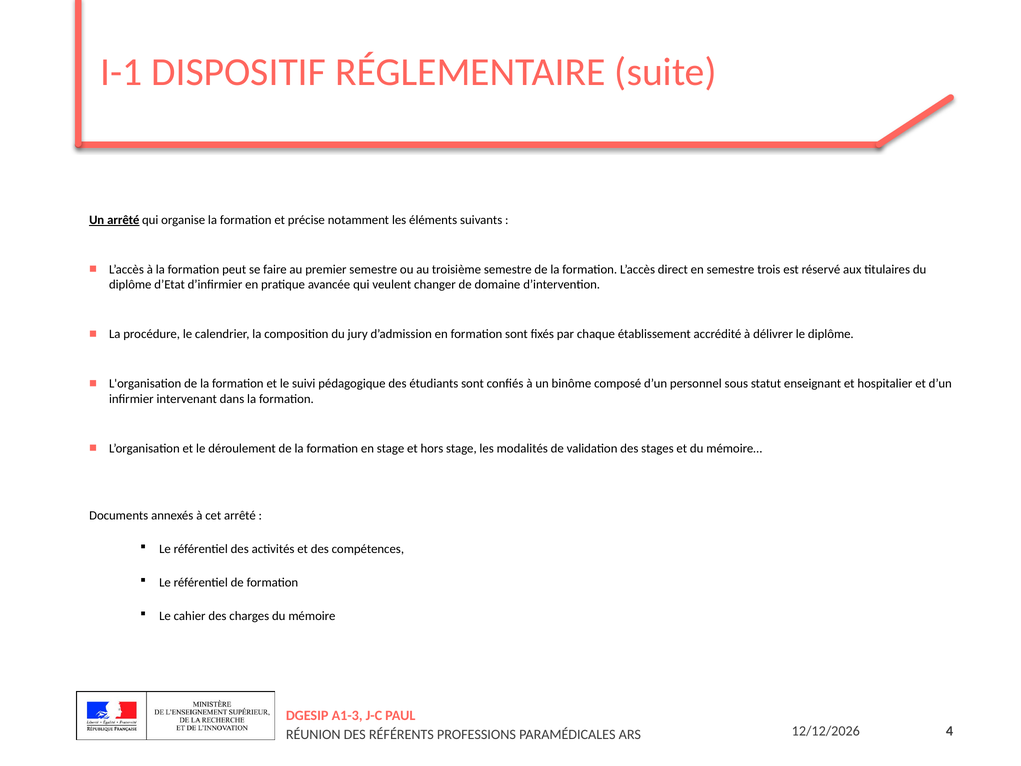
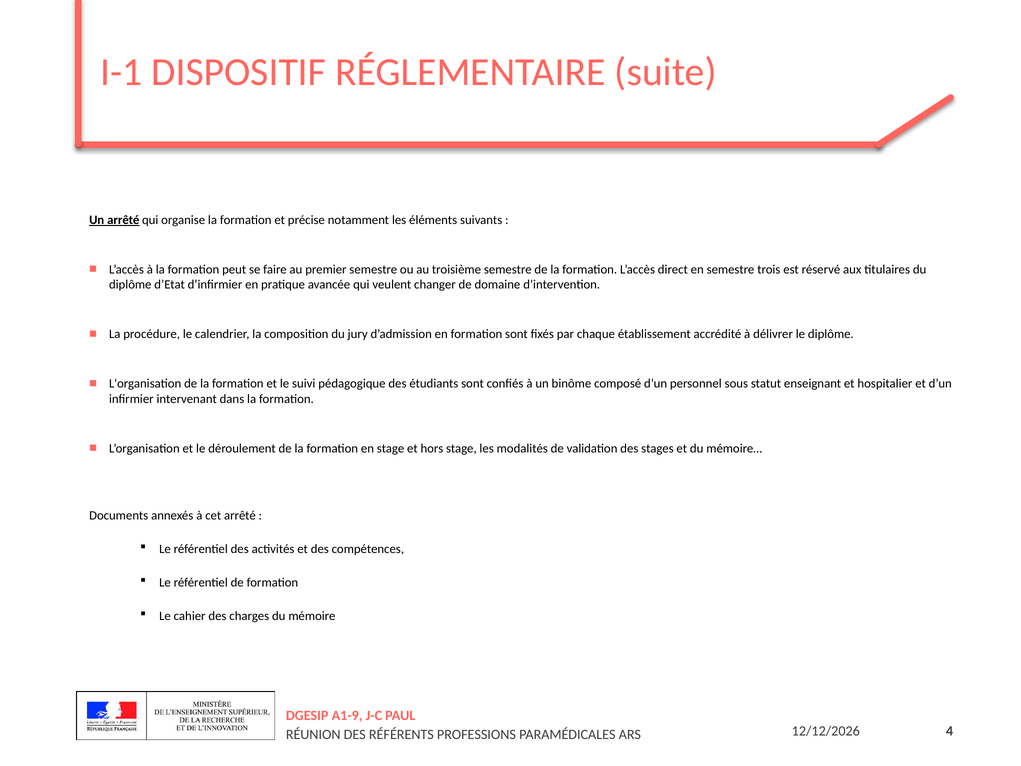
A1-3: A1-3 -> A1-9 (347, 716)
